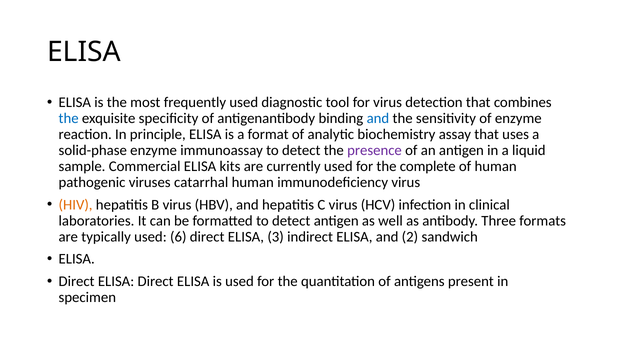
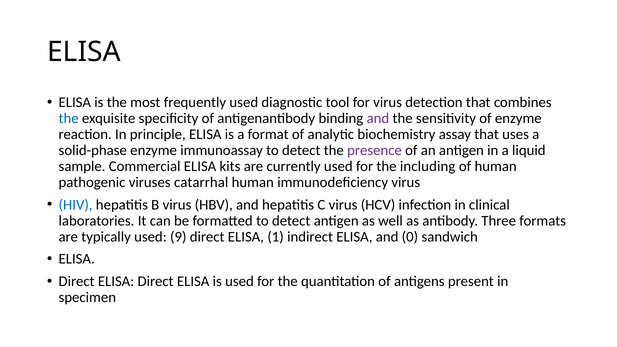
and colour: blue -> purple (378, 119)
complete: complete -> including (428, 166)
HIV colour: orange -> blue (76, 205)
6: 6 -> 9 (178, 237)
3: 3 -> 1 (276, 237)
2: 2 -> 0 (410, 237)
